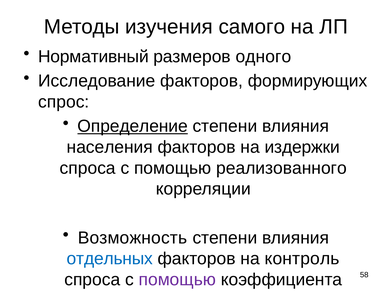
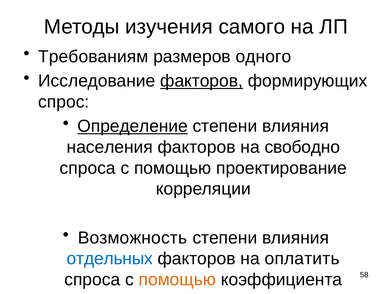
Нормативный: Нормативный -> Требованиям (93, 57)
факторов underline: none -> present (202, 81)
издержки: издержки -> свободно (302, 147)
реализованного: реализованного -> проектирование (281, 168)
контроль: контроль -> оплатить (302, 259)
помощью colour: purple -> orange (177, 280)
